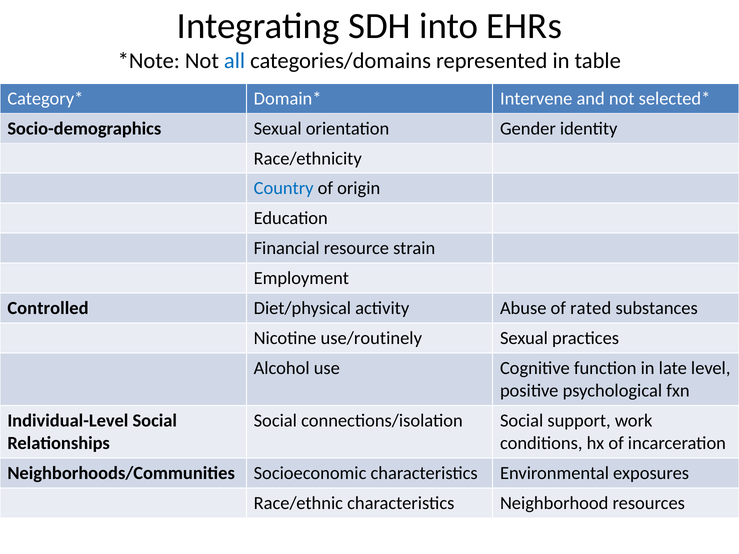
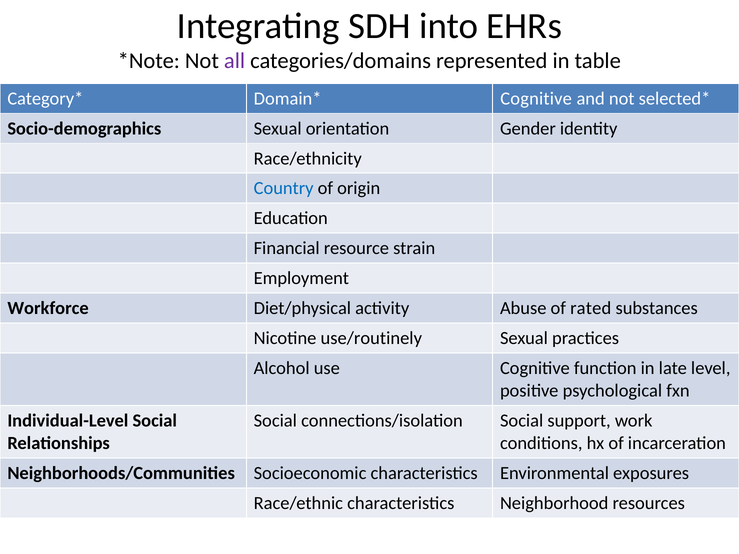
all colour: blue -> purple (235, 61)
Intervene: Intervene -> Cognitive (536, 99)
Controlled: Controlled -> Workforce (48, 308)
